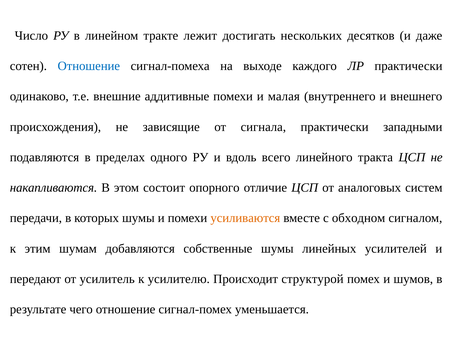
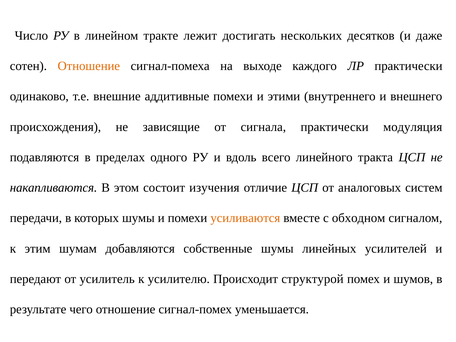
Отношение colour: blue -> orange (89, 66)
малая: малая -> этими (284, 96)
западными: западными -> модуляция (413, 127)
опорного: опорного -> изучения (214, 188)
